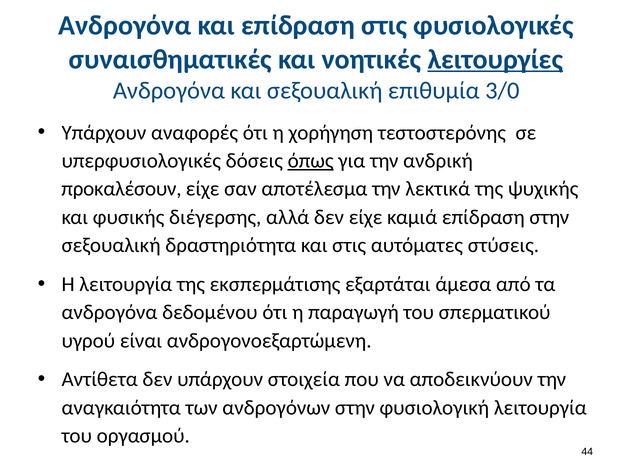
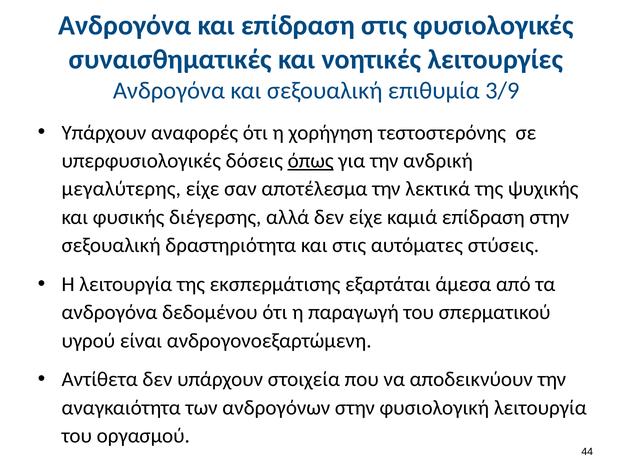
λειτουργίες underline: present -> none (495, 59)
3/0: 3/0 -> 3/9 (502, 91)
προκαλέσουν: προκαλέσουν -> μεγαλύτερης (121, 189)
